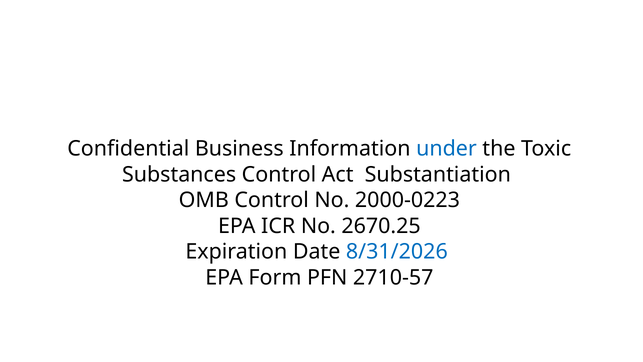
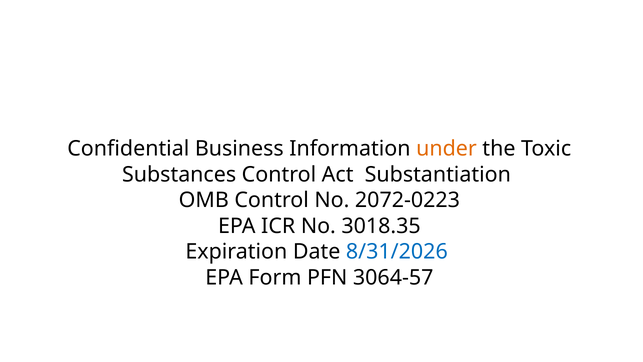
under colour: blue -> orange (446, 149)
2000-0223: 2000-0223 -> 2072-0223 (407, 200)
2670.25: 2670.25 -> 3018.35 (381, 226)
2710-57: 2710-57 -> 3064-57 (393, 277)
